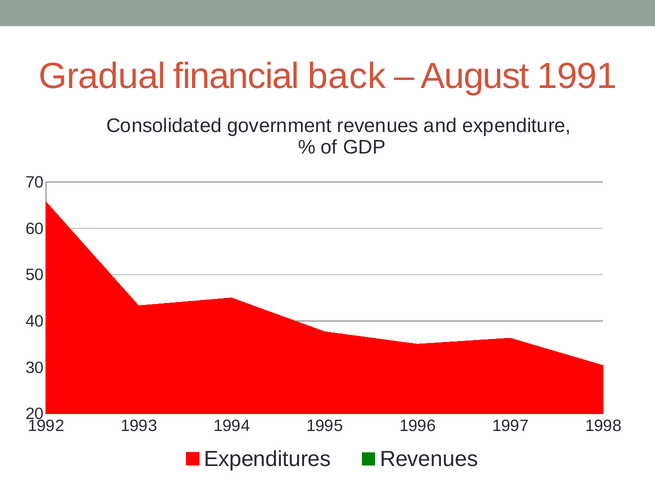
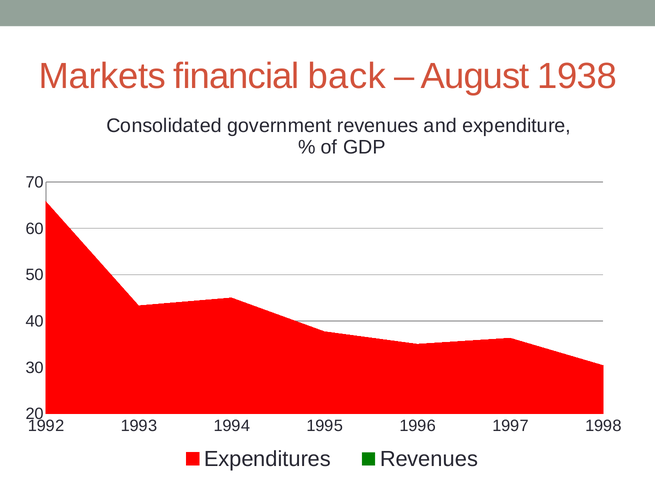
Gradual: Gradual -> Markets (102, 76)
1991: 1991 -> 1938 (577, 76)
